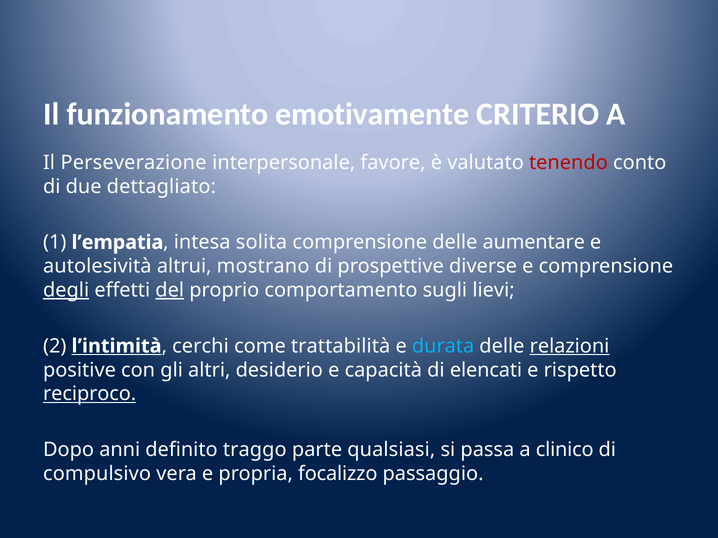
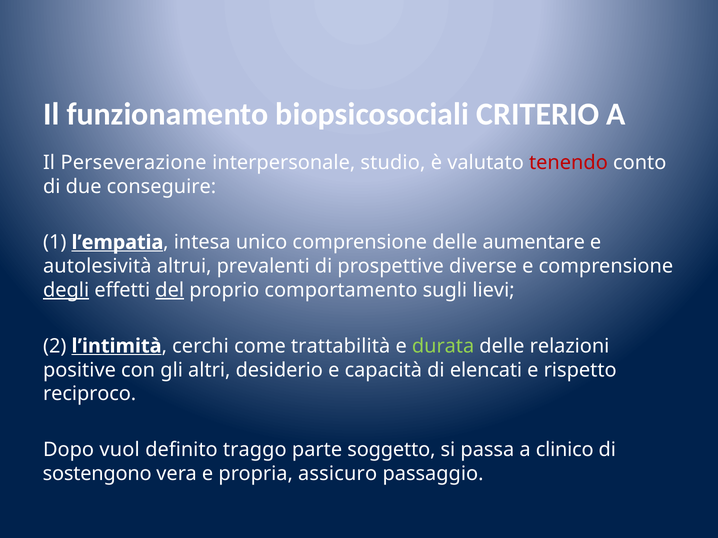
emotivamente: emotivamente -> biopsicosociali (372, 114)
favore: favore -> studio (393, 163)
dettagliato: dettagliato -> conseguire (161, 187)
l’empatia underline: none -> present (117, 243)
solita: solita -> unico (262, 243)
mostrano: mostrano -> prevalenti (263, 267)
durata colour: light blue -> light green (443, 346)
relazioni underline: present -> none (570, 346)
reciproco underline: present -> none (90, 394)
anni: anni -> vuol (120, 450)
qualsiasi: qualsiasi -> soggetto (391, 450)
compulsivo: compulsivo -> sostengono (97, 474)
focalizzo: focalizzo -> assicuro (338, 474)
